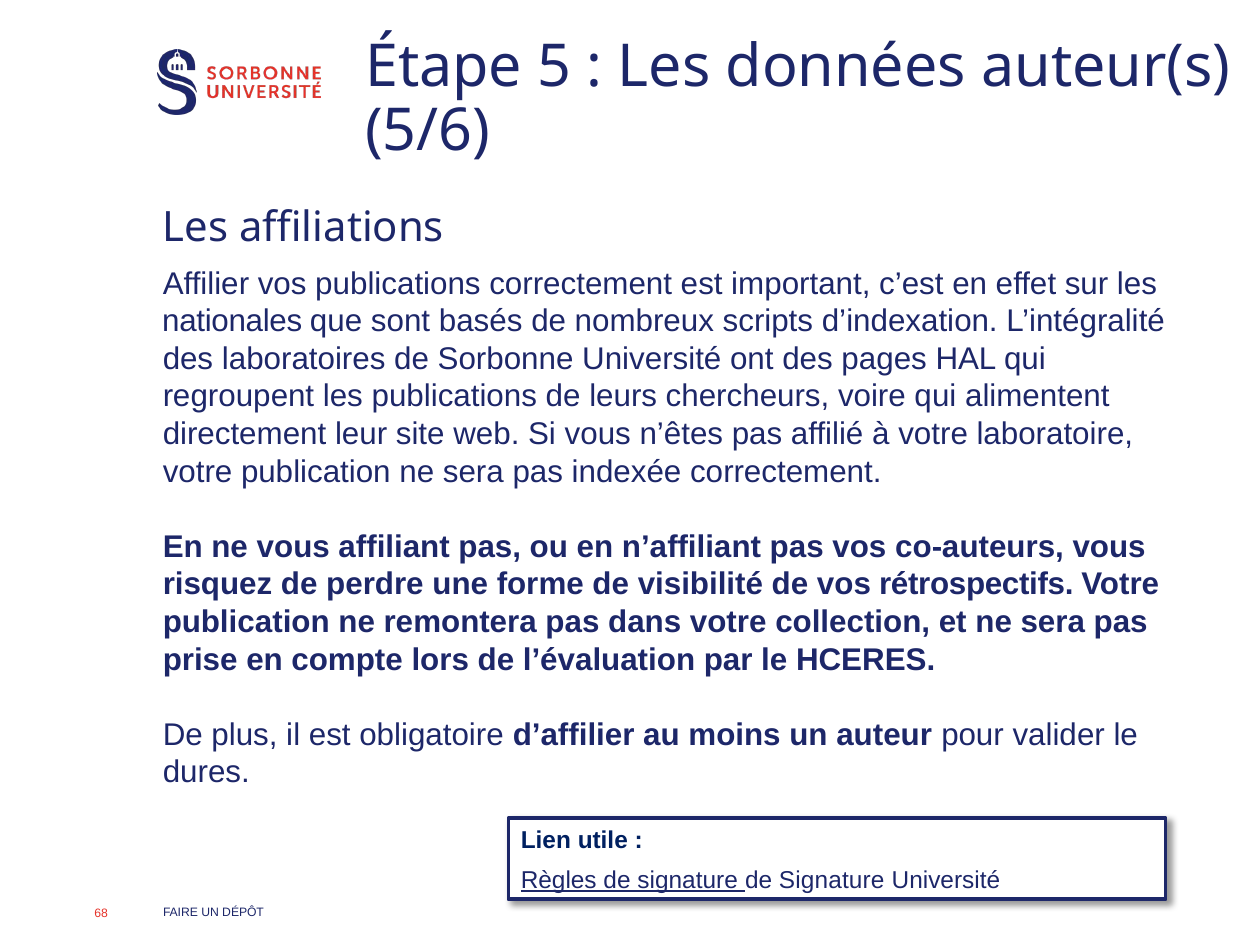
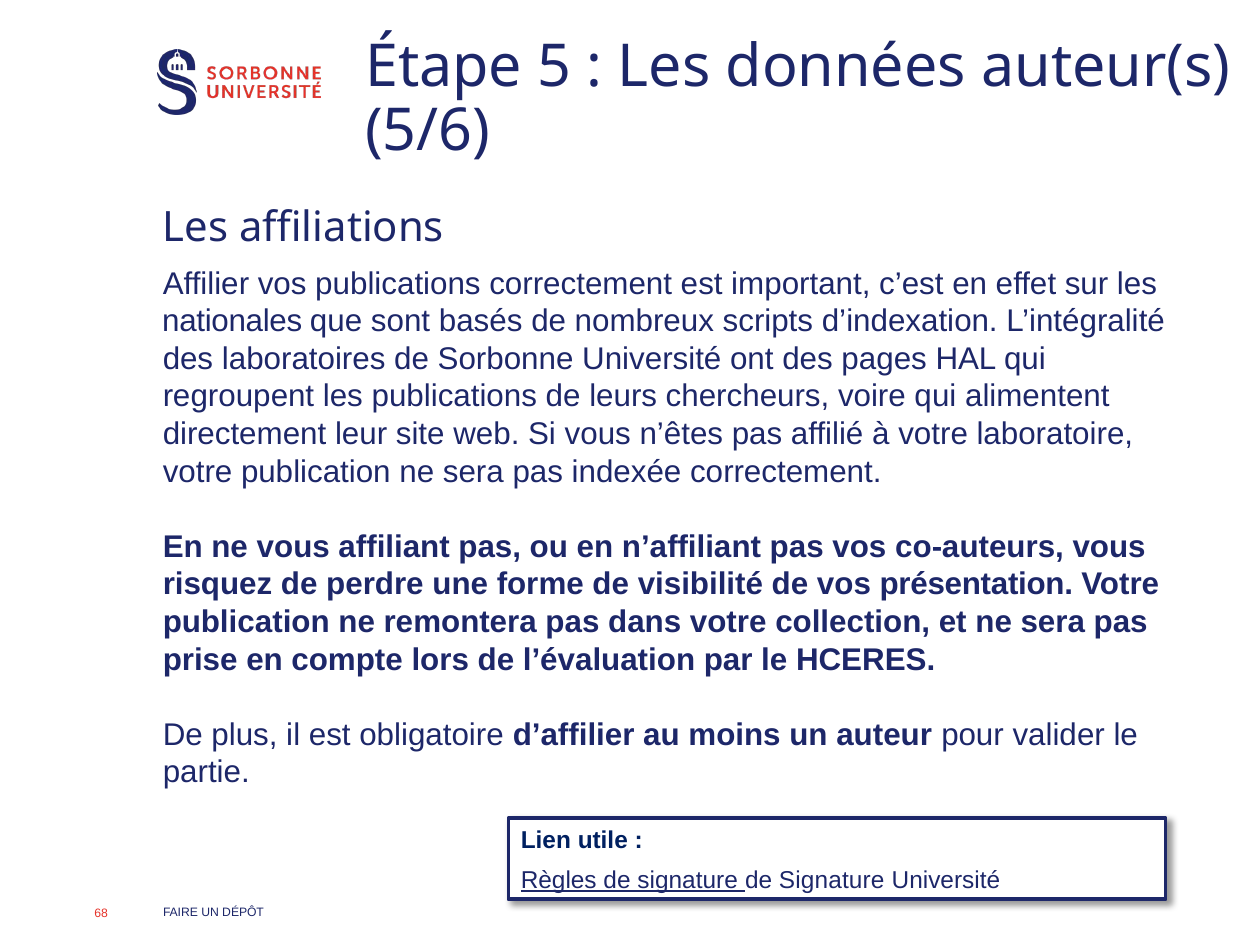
rétrospectifs: rétrospectifs -> présentation (976, 585)
dures: dures -> partie (206, 773)
